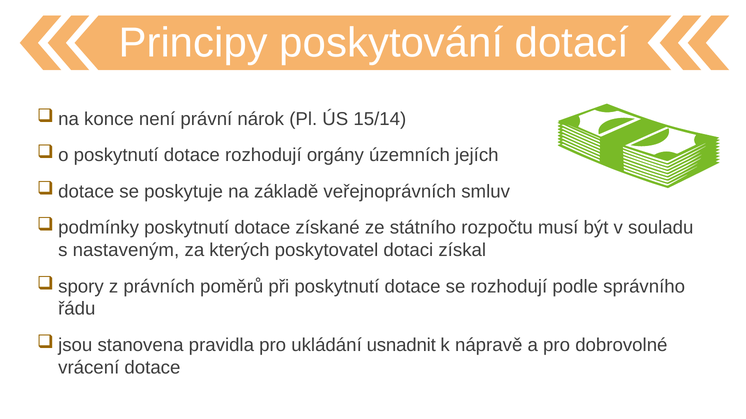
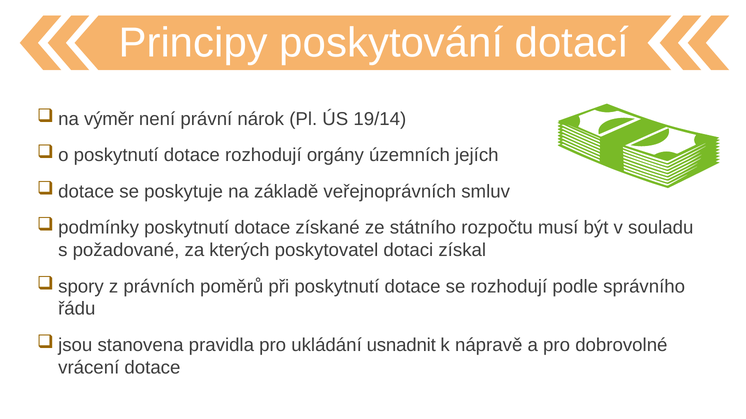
konce: konce -> výměr (109, 119)
15/14: 15/14 -> 19/14 (380, 119)
nastaveným: nastaveným -> požadované (126, 251)
